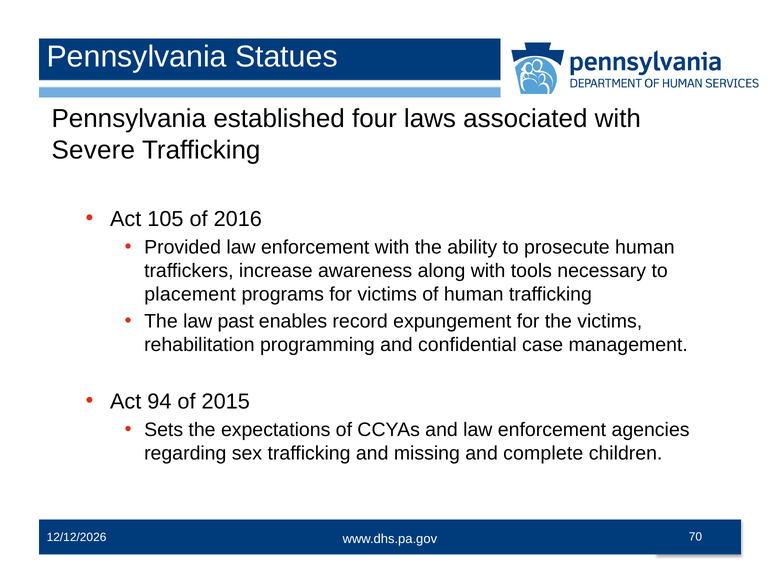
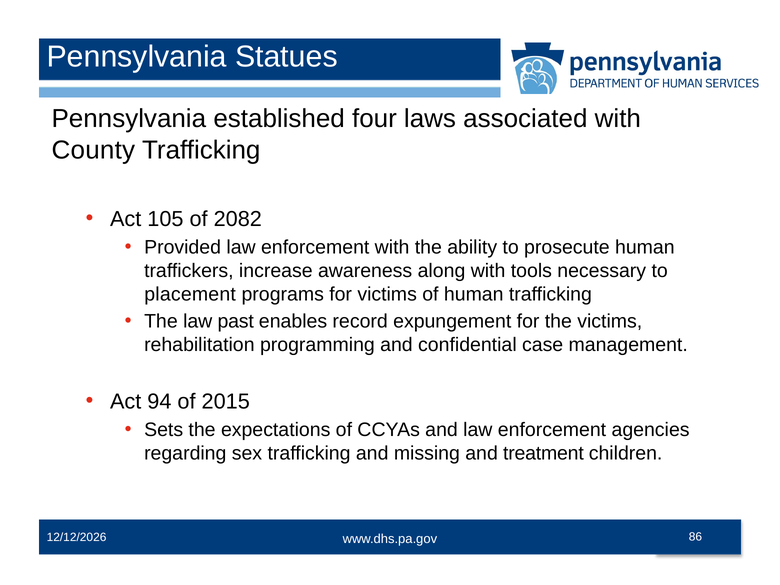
Severe: Severe -> County (93, 150)
2016: 2016 -> 2082 (238, 219)
complete: complete -> treatment (543, 453)
70: 70 -> 86 (695, 537)
